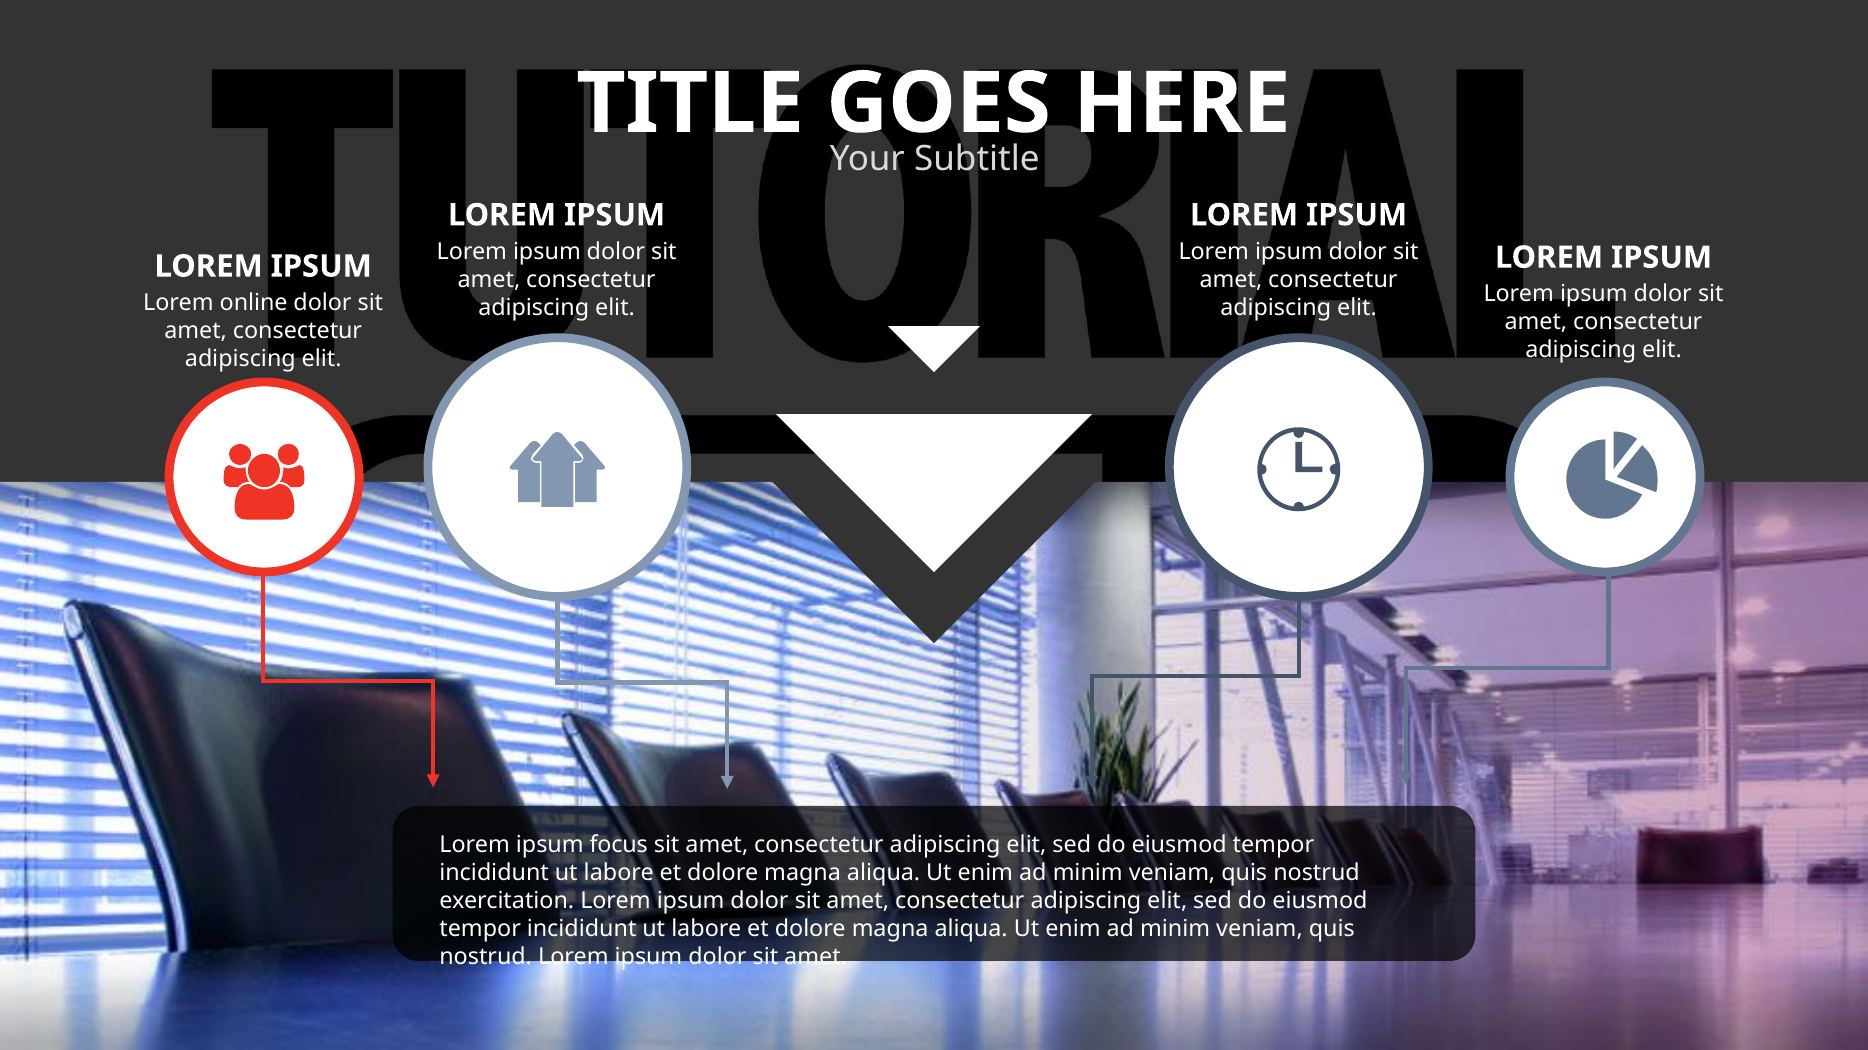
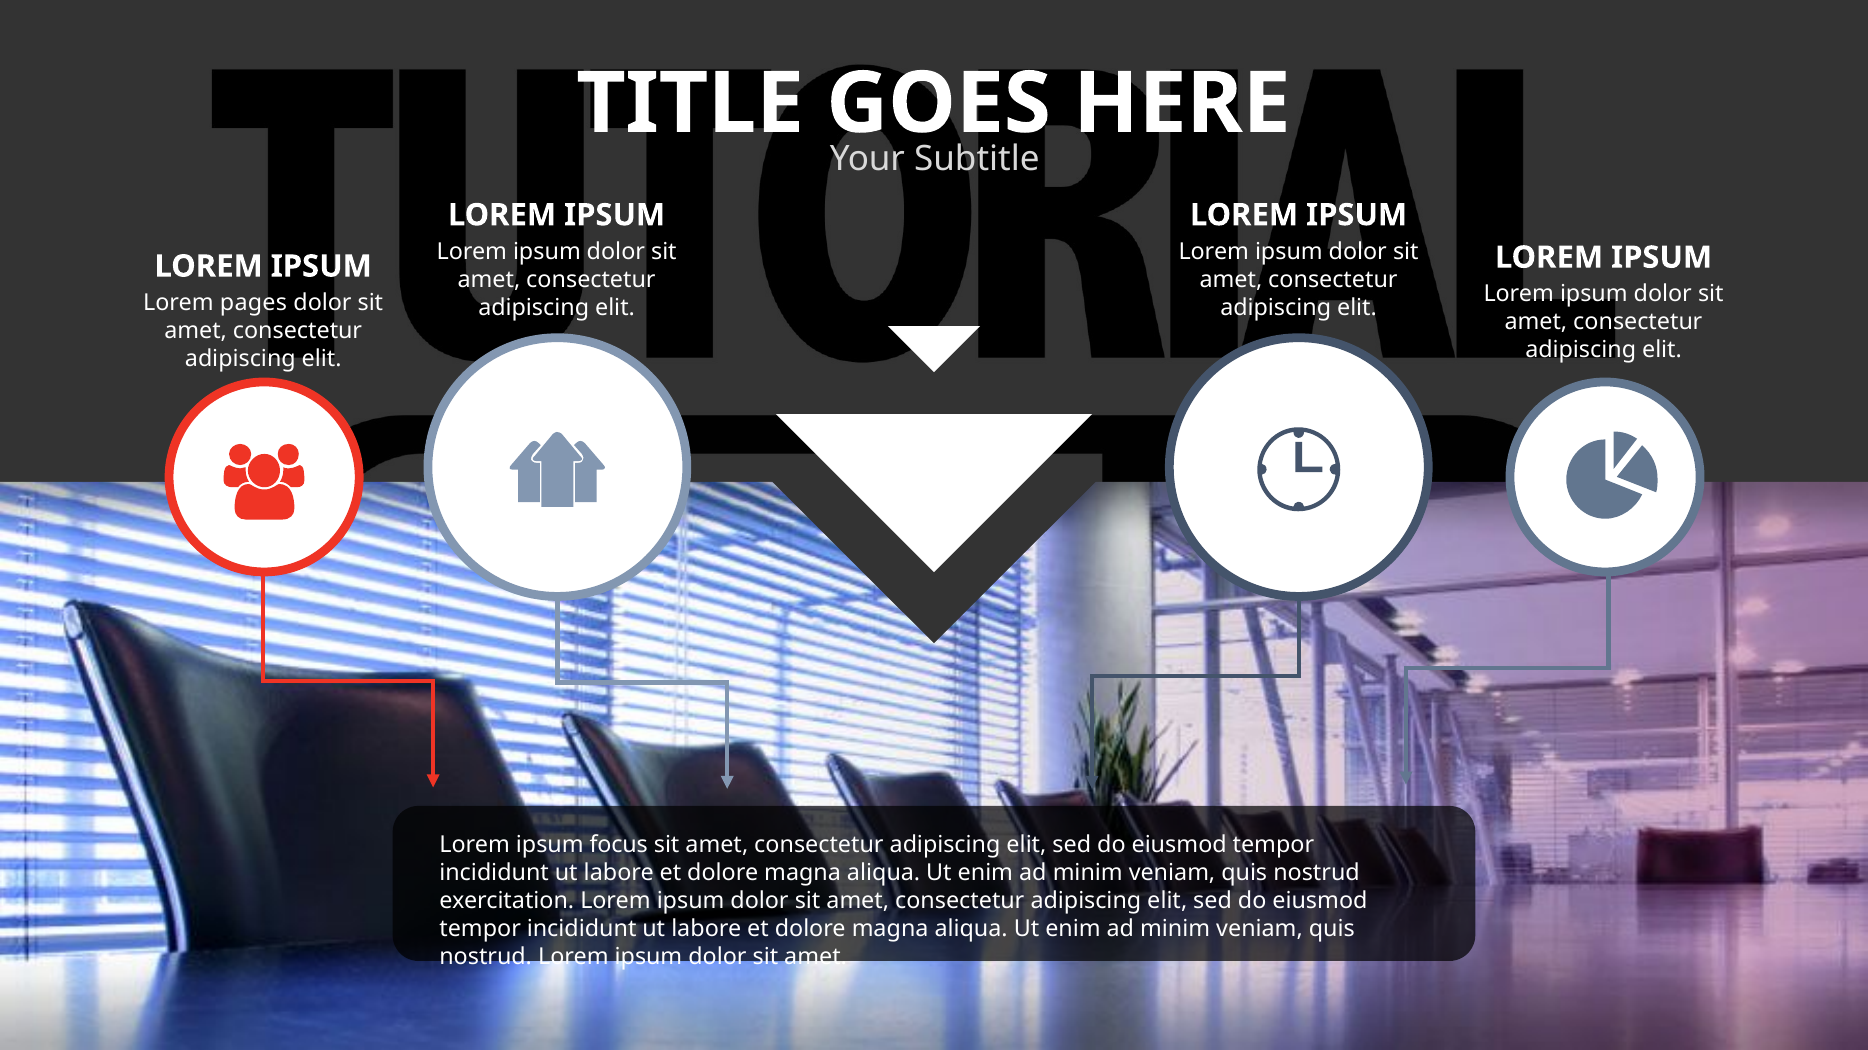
online: online -> pages (253, 303)
